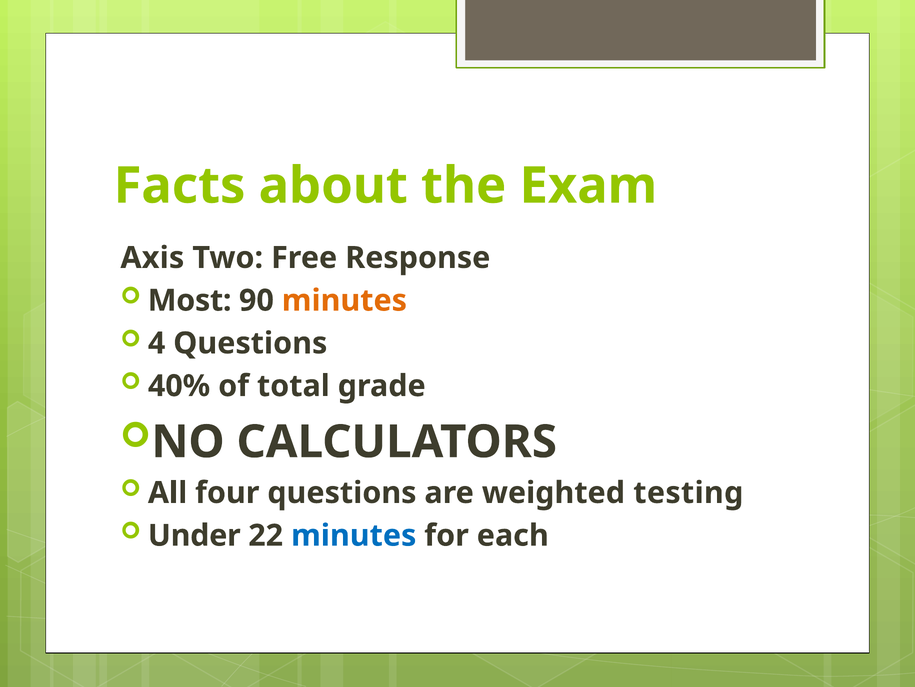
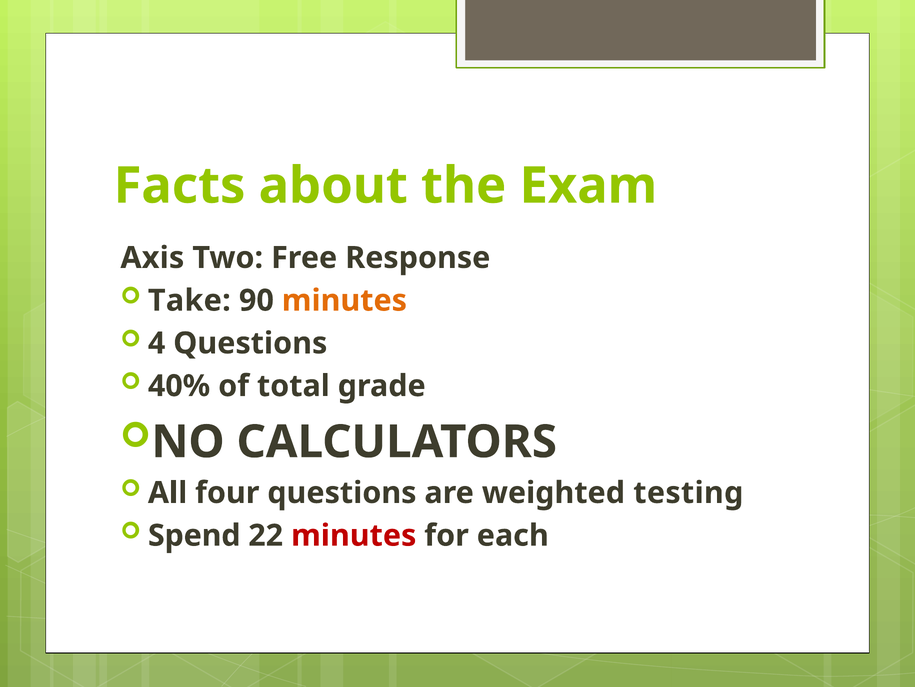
Most: Most -> Take (189, 300)
Under: Under -> Spend (194, 535)
minutes colour: blue -> red (354, 535)
